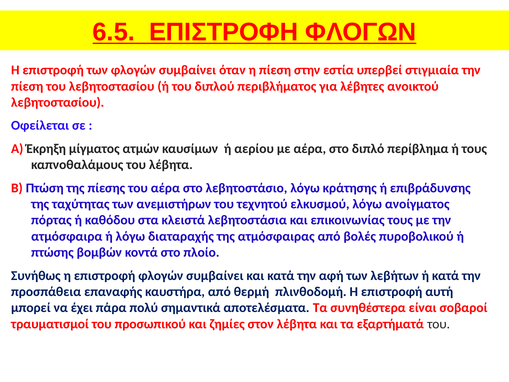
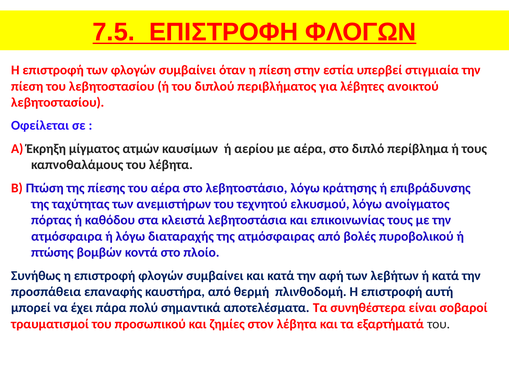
6.5: 6.5 -> 7.5 (114, 32)
